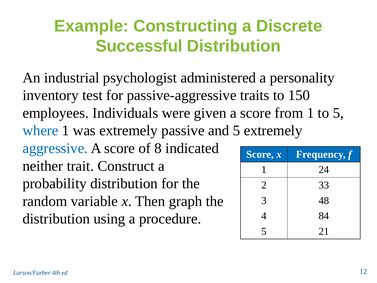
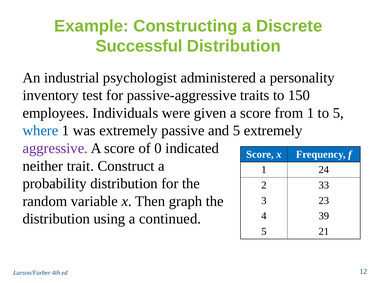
aggressive colour: blue -> purple (55, 148)
8: 8 -> 0 (158, 148)
48: 48 -> 23 (324, 200)
84: 84 -> 39 (324, 216)
procedure: procedure -> continued (170, 219)
